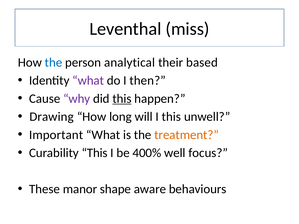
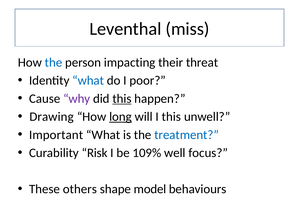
analytical: analytical -> impacting (130, 62)
based: based -> threat (202, 62)
what colour: purple -> blue (88, 81)
then: then -> poor (148, 81)
long underline: none -> present (120, 117)
treatment colour: orange -> blue (187, 135)
Curability This: This -> Risk (95, 153)
400%: 400% -> 109% (147, 153)
manor: manor -> others (80, 189)
aware: aware -> model (150, 189)
